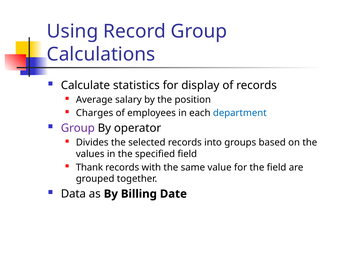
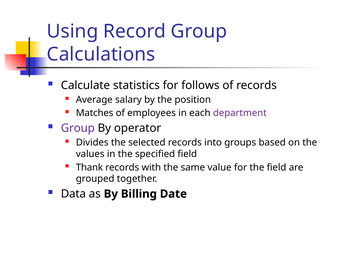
display: display -> follows (200, 85)
Charges: Charges -> Matches (95, 113)
department colour: blue -> purple (240, 113)
